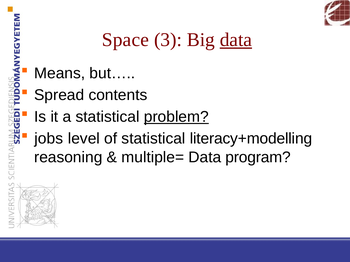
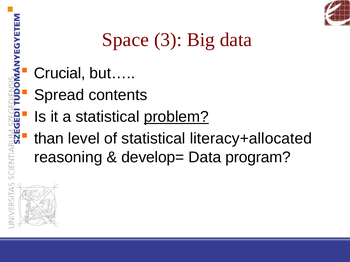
data underline: present -> none (236, 40)
Means: Means -> Crucial (60, 73)
jobs: jobs -> than (49, 139)
literacy+modelling: literacy+modelling -> literacy+allocated (251, 139)
multiple=: multiple= -> develop= (153, 158)
